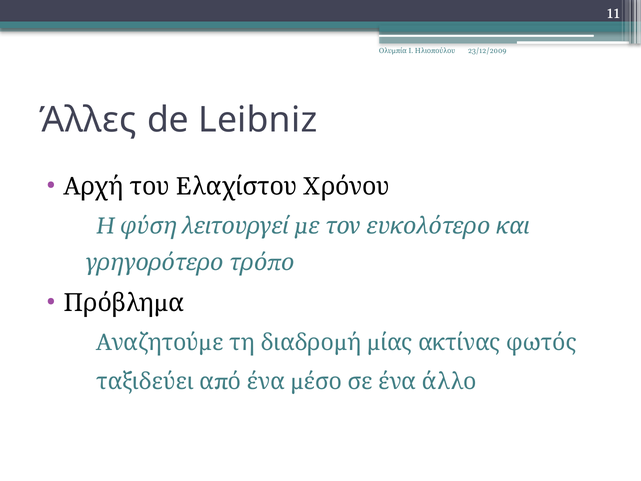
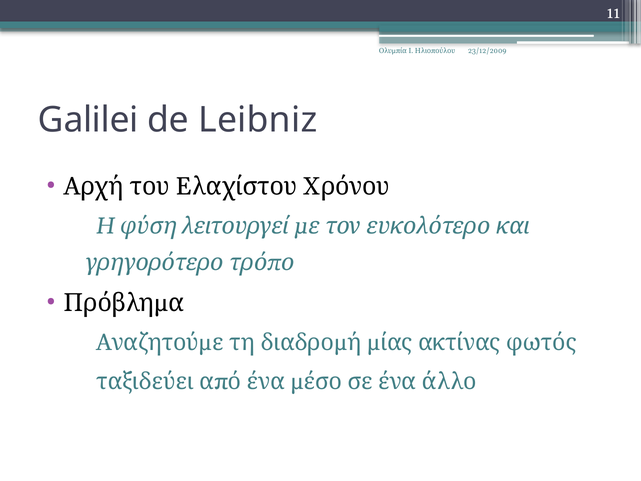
Άλλες: Άλλες -> Galilei (88, 120)
